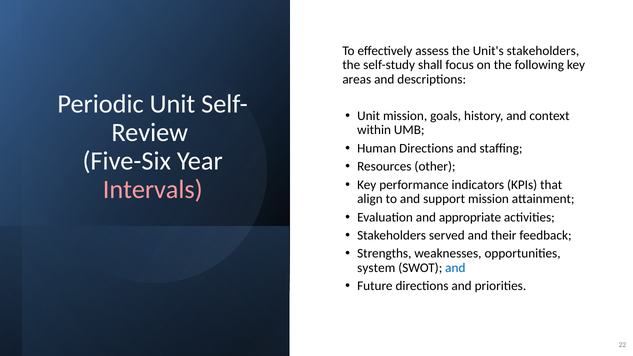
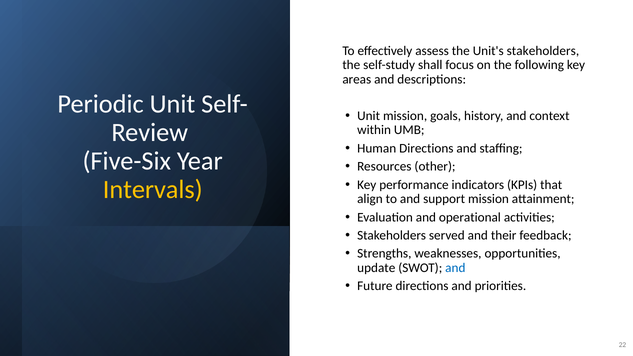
Intervals colour: pink -> yellow (153, 190)
appropriate: appropriate -> operational (470, 217)
system: system -> update (376, 268)
